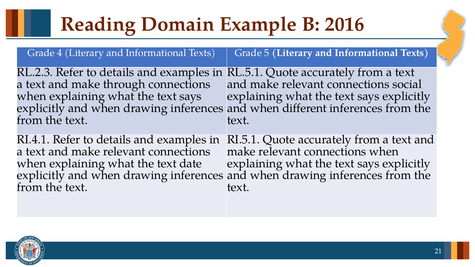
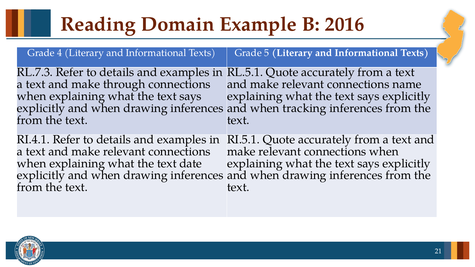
RL.2.3: RL.2.3 -> RL.7.3 (35, 72)
social: social -> name (407, 84)
different: different -> tracking (305, 108)
